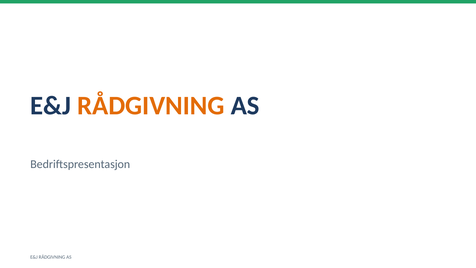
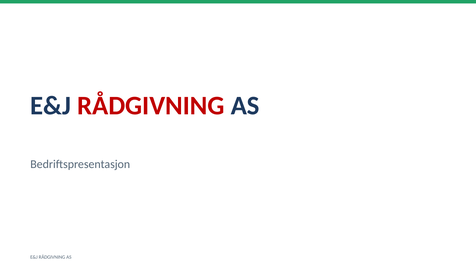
RÅDGIVNING colour: orange -> red (151, 106)
